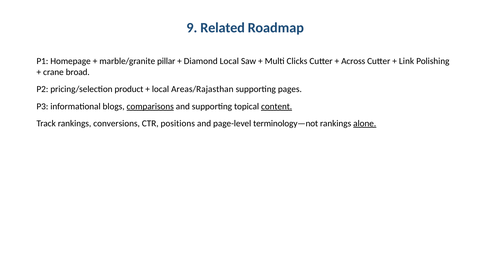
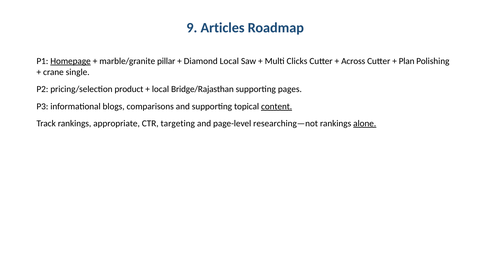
Related: Related -> Articles (223, 28)
Homepage underline: none -> present (71, 61)
Link: Link -> Plan (407, 61)
broad: broad -> single (78, 72)
Areas/Rajasthan: Areas/Rajasthan -> Bridge/Rajasthan (202, 89)
comparisons underline: present -> none (150, 106)
conversions: conversions -> appropriate (117, 123)
positions: positions -> targeting (178, 123)
terminology—not: terminology—not -> researching—not (286, 123)
